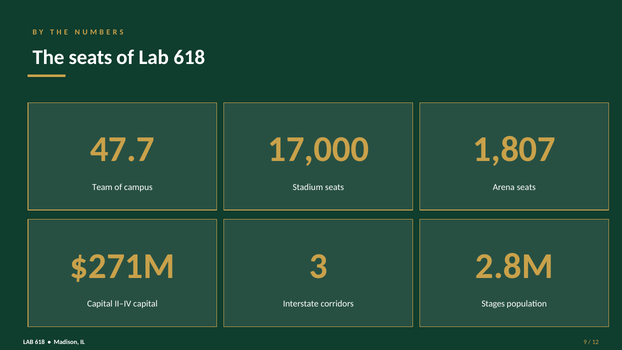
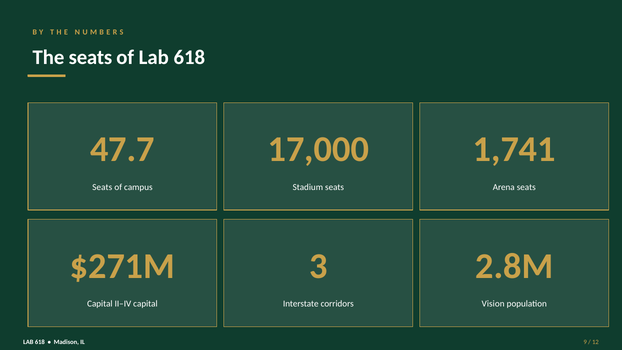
1,807: 1,807 -> 1,741 (514, 149)
Team: Team -> Seats (102, 187)
Stages: Stages -> Vision (493, 304)
